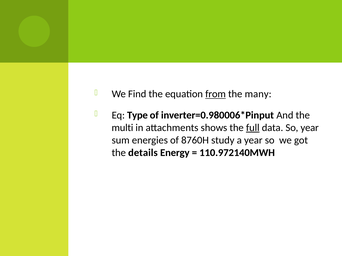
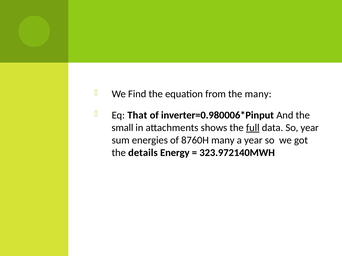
from underline: present -> none (216, 94)
Type: Type -> That (137, 115)
multi: multi -> small (122, 128)
8760H study: study -> many (223, 140)
110.972140MWH: 110.972140MWH -> 323.972140MWH (237, 153)
